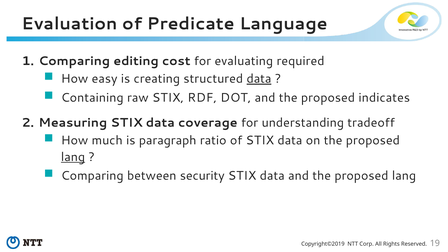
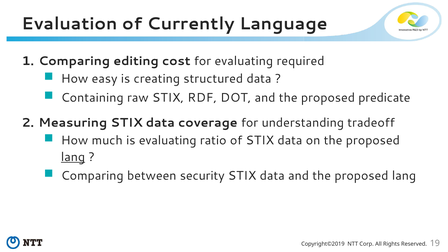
Predicate: Predicate -> Currently (191, 24)
data underline: present -> none (259, 79)
indicates: indicates -> predicate (384, 98)
is paragraph: paragraph -> evaluating (168, 141)
